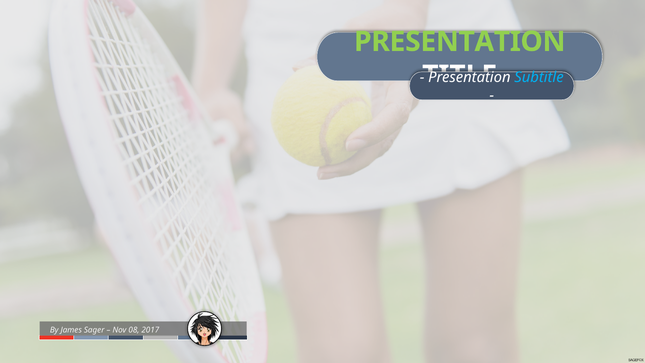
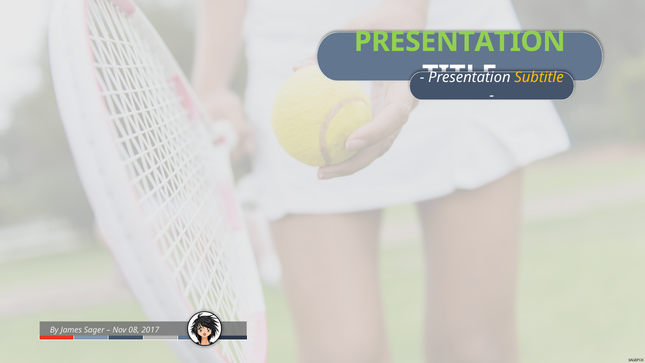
Subtitle colour: light blue -> yellow (539, 78)
